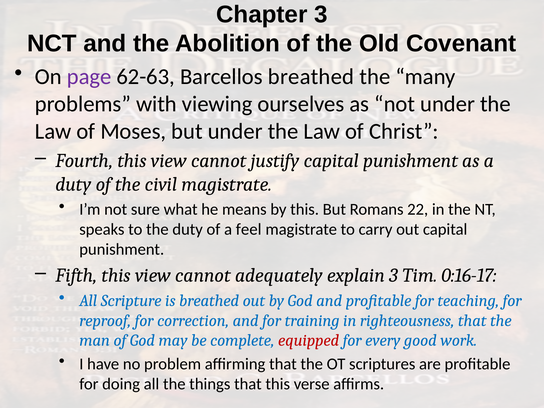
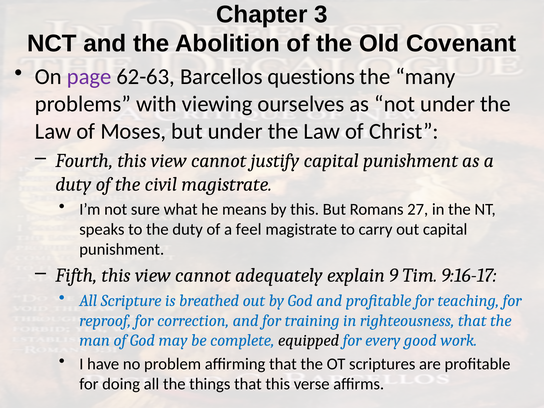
Barcellos breathed: breathed -> questions (311, 77)
22: 22 -> 27 (418, 209)
explain 3: 3 -> 9 (394, 275)
0:16-17: 0:16-17 -> 9:16-17 (469, 275)
equipped colour: red -> black (309, 340)
